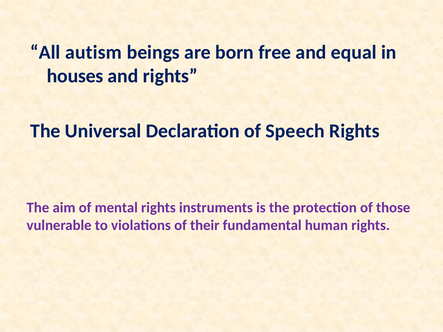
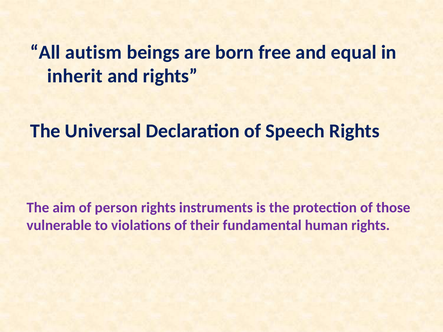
houses: houses -> inherit (75, 76)
mental: mental -> person (116, 208)
